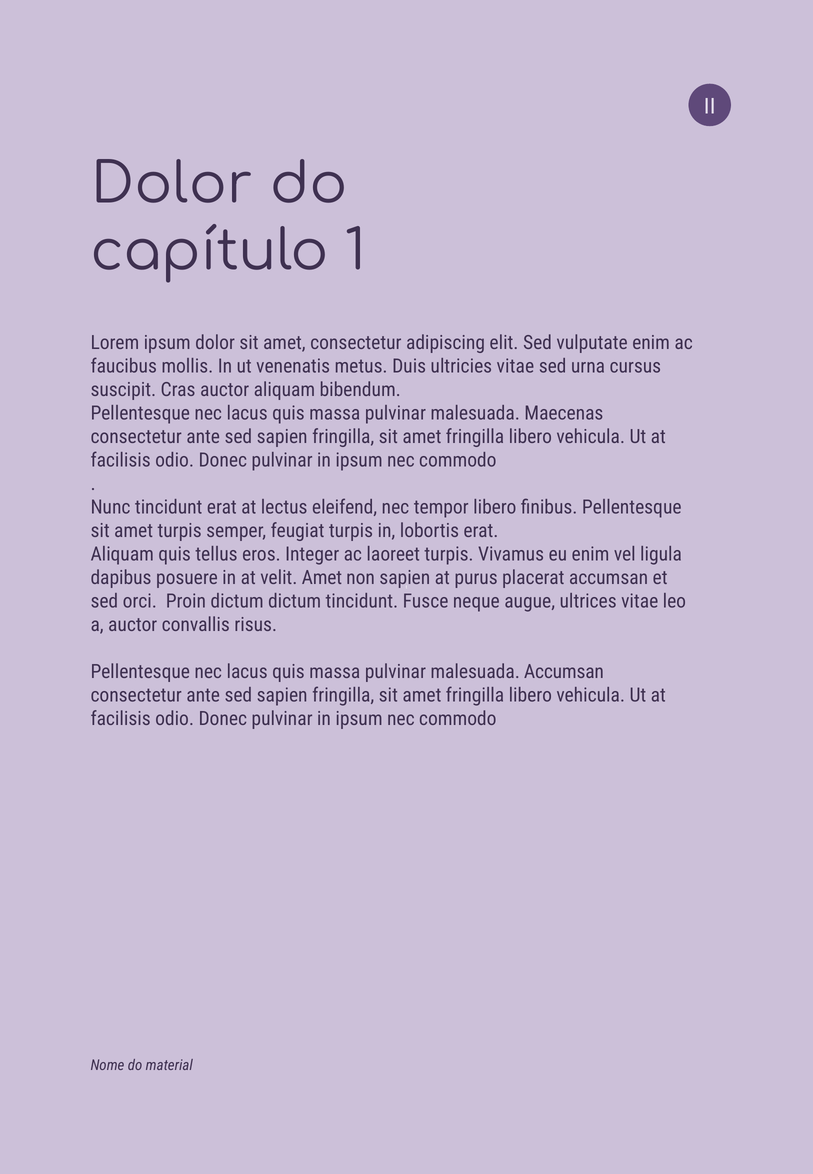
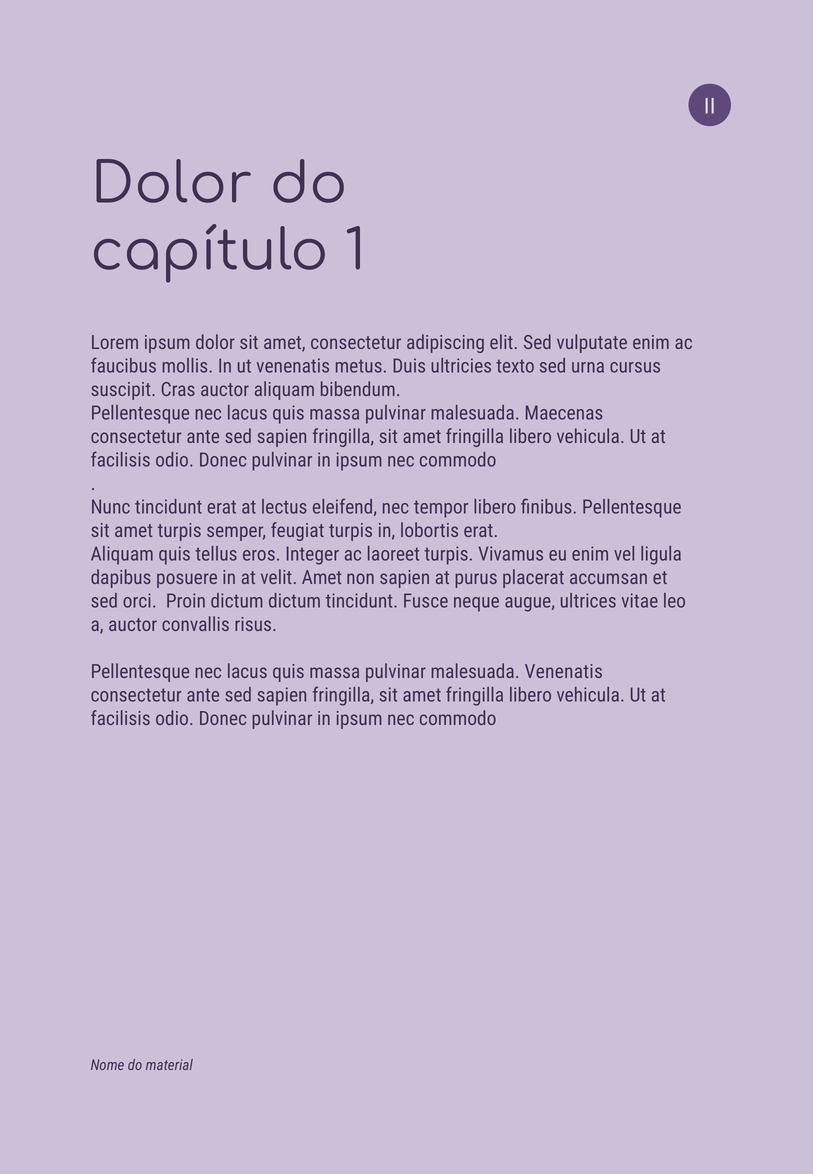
ultricies vitae: vitae -> texto (516, 366)
malesuada Accumsan: Accumsan -> Venenatis (564, 672)
